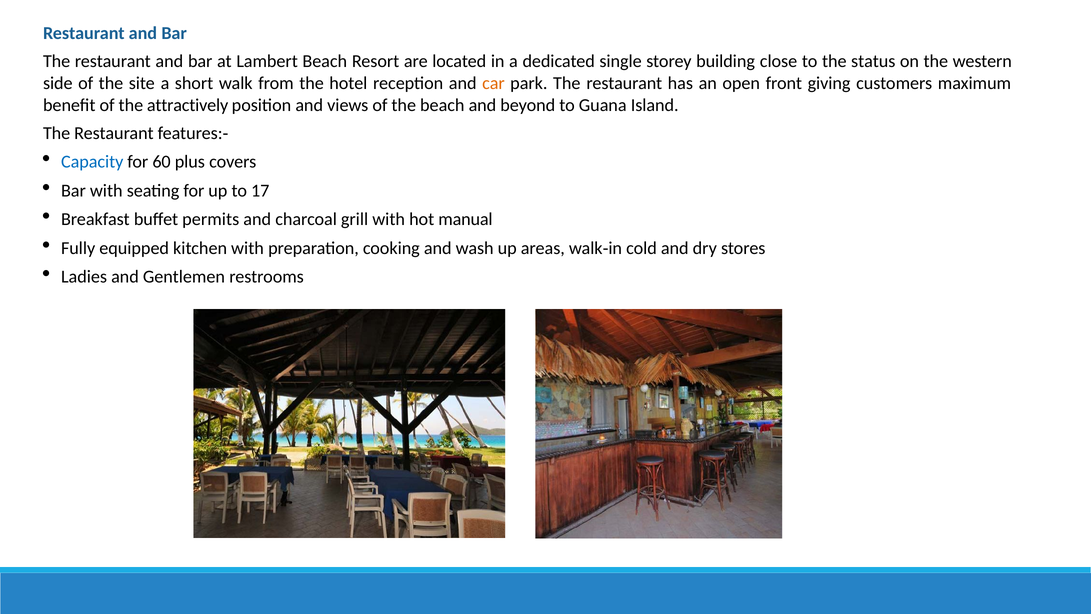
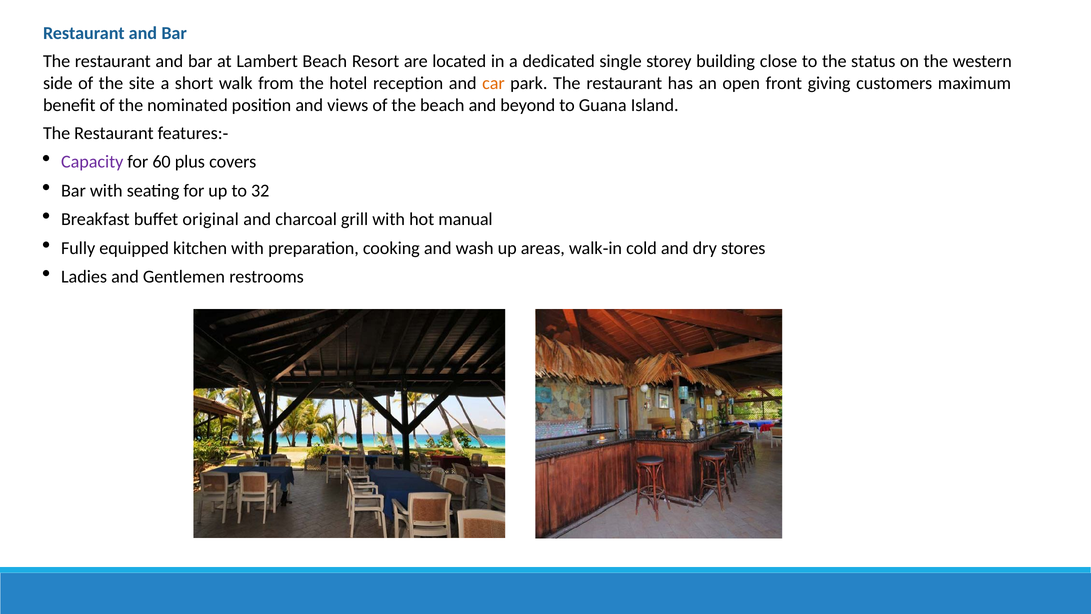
attractively: attractively -> nominated (187, 105)
Capacity colour: blue -> purple (92, 162)
17: 17 -> 32 (260, 191)
permits: permits -> original (211, 219)
